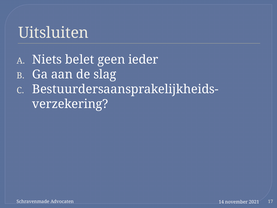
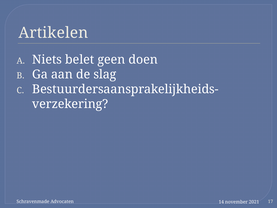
Uitsluiten: Uitsluiten -> Artikelen (53, 33)
ieder: ieder -> doen (143, 59)
